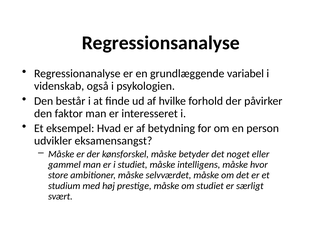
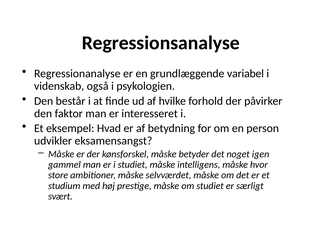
eller: eller -> igen (261, 154)
